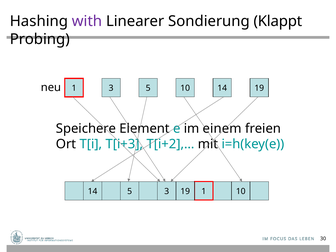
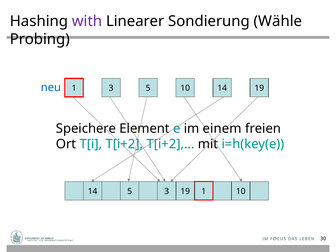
Klappt: Klappt -> Wähle (278, 21)
neu colour: black -> blue (51, 88)
T[i+3: T[i+3 -> T[i+2 (124, 144)
